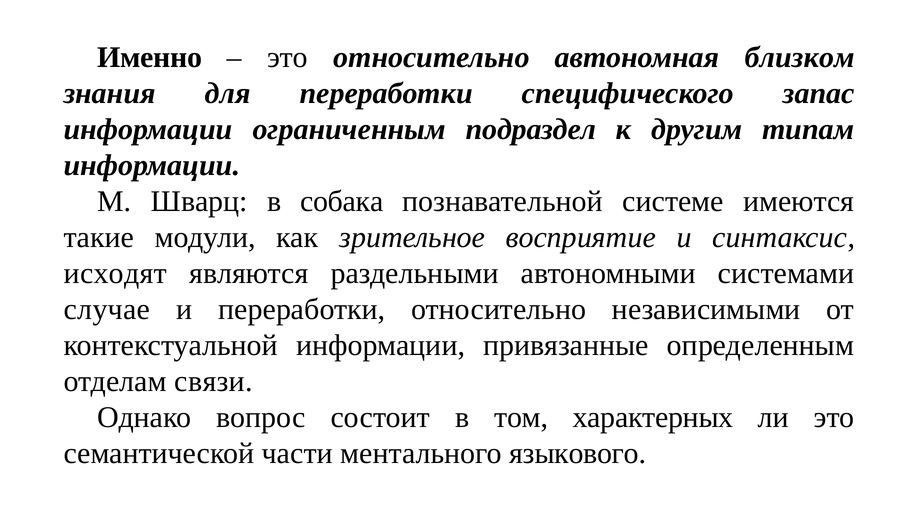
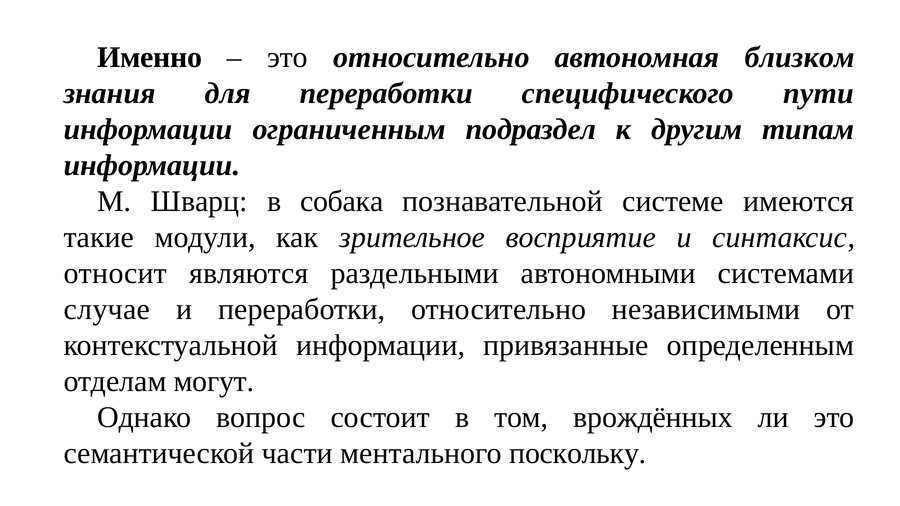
запас: запас -> пути (819, 94)
исходят: исходят -> относит (115, 274)
связи: связи -> могут (214, 382)
характерных: характерных -> врождённых (653, 418)
языкового: языкового -> поскольку (578, 454)
